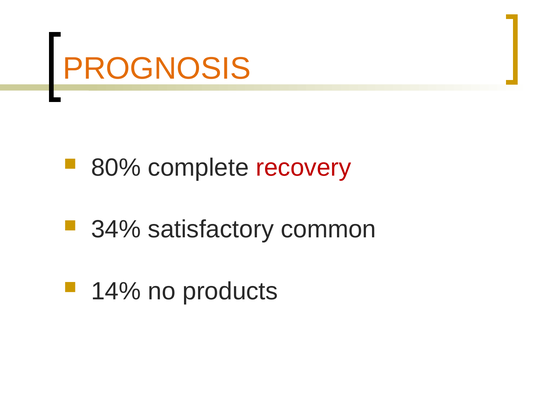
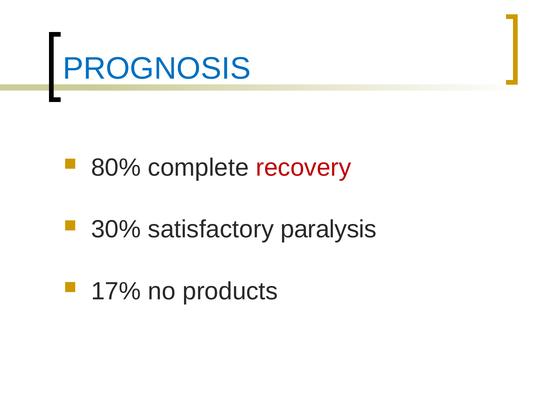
PROGNOSIS colour: orange -> blue (157, 69)
34%: 34% -> 30% (116, 229)
common: common -> paralysis (329, 229)
14%: 14% -> 17% (116, 291)
